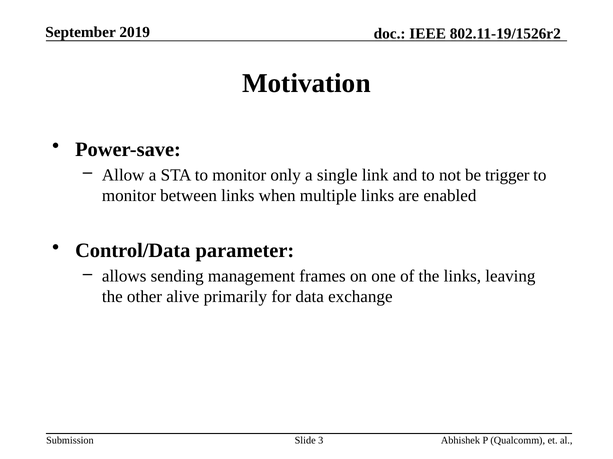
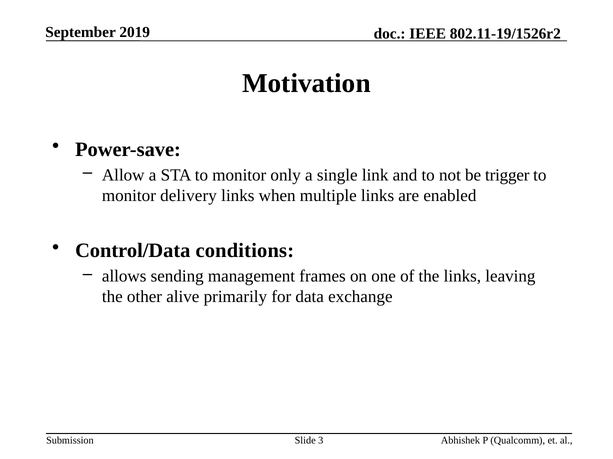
between: between -> delivery (189, 196)
parameter: parameter -> conditions (245, 251)
